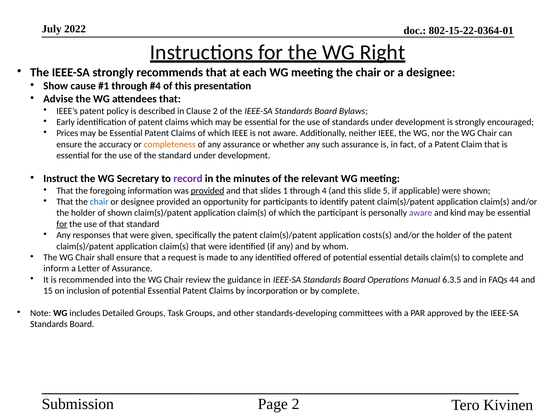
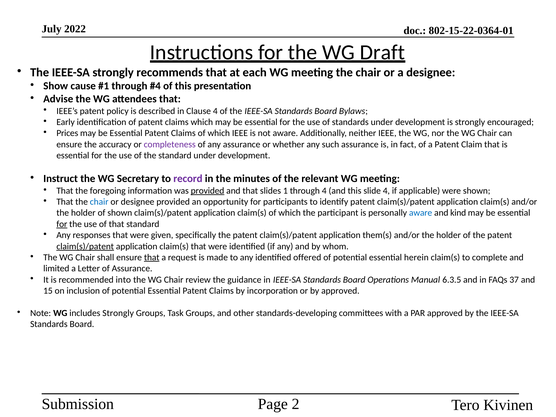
Right: Right -> Draft (382, 52)
Clause 2: 2 -> 4 (215, 111)
completeness colour: orange -> purple (170, 144)
slide 5: 5 -> 4 (386, 191)
aware colour: purple -> blue (421, 213)
costs(s: costs(s -> them(s (377, 235)
claim(s)/patent underline: none -> present (85, 246)
that underline: none -> present (152, 257)
details: details -> herein (416, 257)
inform: inform -> limited (56, 269)
44: 44 -> 37 (514, 280)
by complete: complete -> approved (340, 291)
includes Detailed: Detailed -> Strongly (118, 313)
